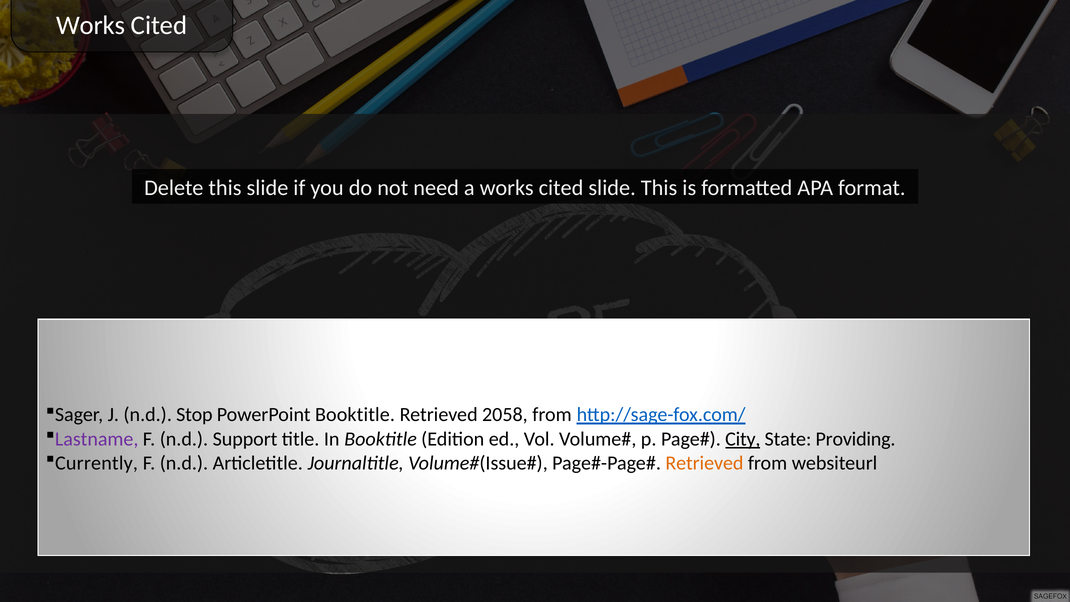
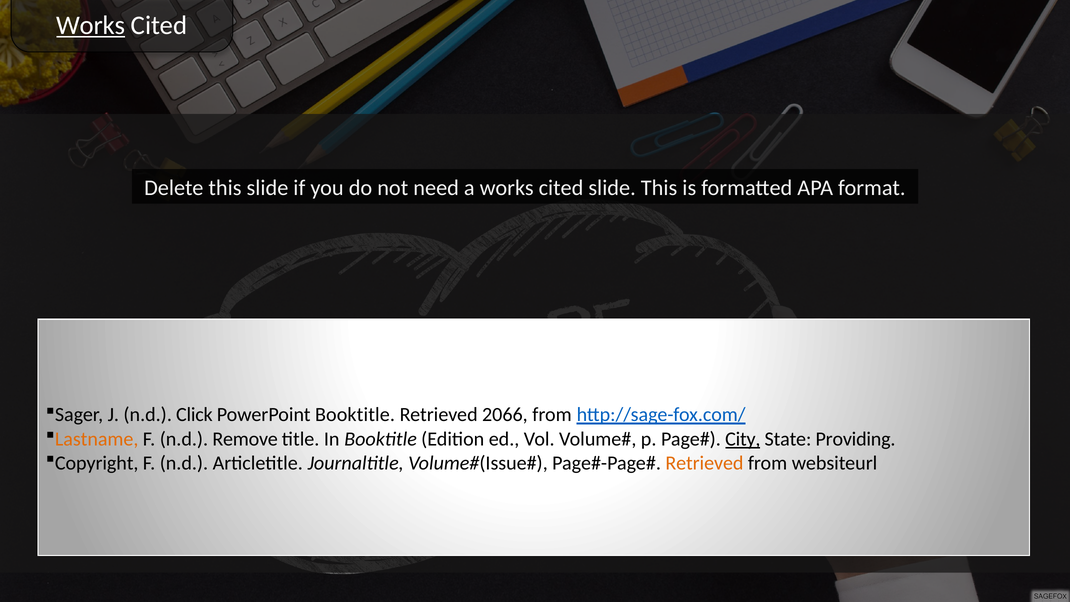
Works underline: none -> present (91, 25)
Stop: Stop -> Click (194, 414)
2058: 2058 -> 2066 (505, 414)
Lastname colour: purple -> orange (97, 439)
Support: Support -> Remove (245, 439)
Currently: Currently -> Copyright (97, 463)
